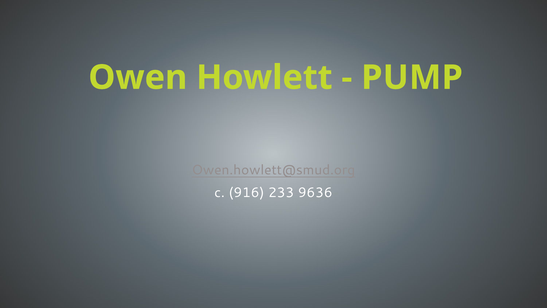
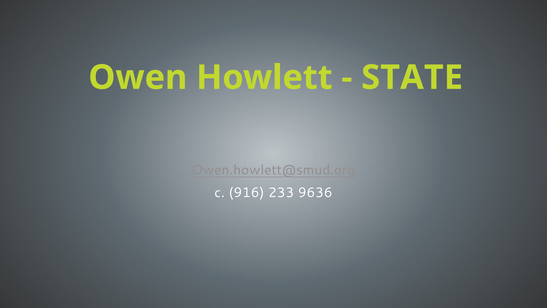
PUMP: PUMP -> STATE (412, 77)
